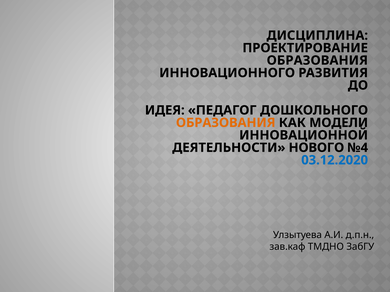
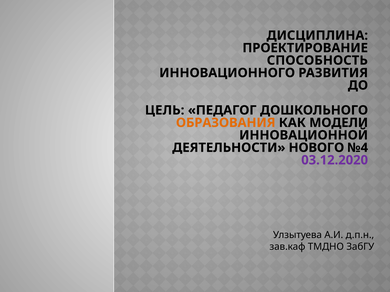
ОБРАЗОВАНИЯ: ОБРАЗОВАНИЯ -> СПОСОБНОСТЬ (317, 61)
ИДЕЯ: ИДЕЯ -> ЦЕЛЬ (165, 110)
03.12.2020 colour: blue -> purple (335, 160)
